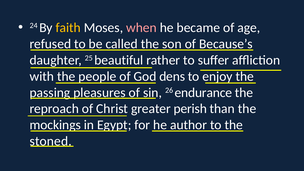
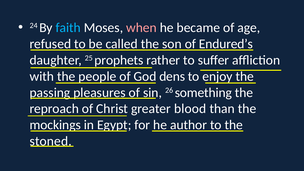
faith colour: yellow -> light blue (68, 28)
Because’s: Because’s -> Endured’s (226, 44)
beautiful: beautiful -> prophets (119, 60)
endurance: endurance -> something (203, 93)
perish: perish -> blood (190, 109)
